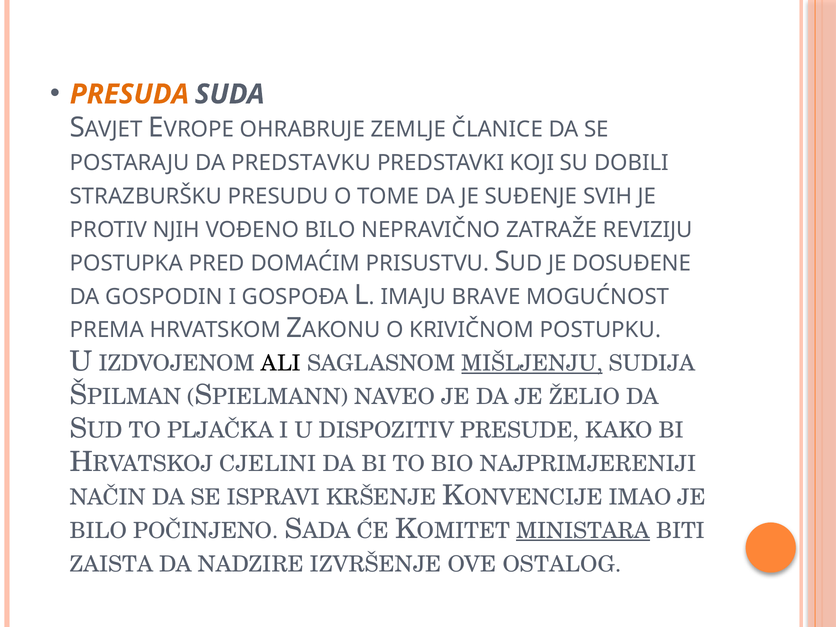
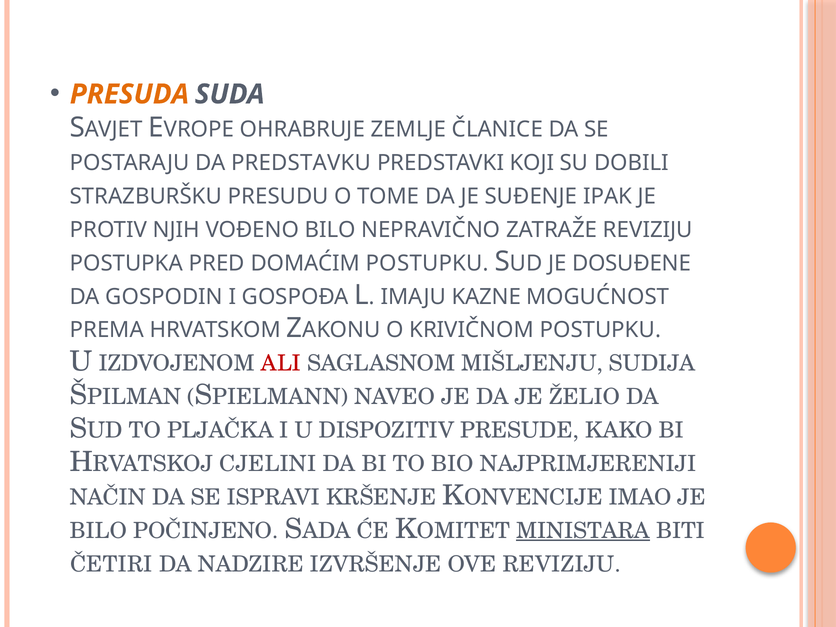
SVIH: SVIH -> IPAK (608, 196)
DOMAĆIM PRISUSTVU: PRISUSTVU -> POSTUPKU (427, 263)
BRAVE: BRAVE -> KAZNE (486, 297)
ALI colour: black -> red (281, 364)
MIŠLJENJU underline: present -> none (532, 364)
ZAISTA: ZAISTA -> ČETIRI (111, 564)
OVE OSTALOG: OSTALOG -> REVIZIJU (562, 564)
